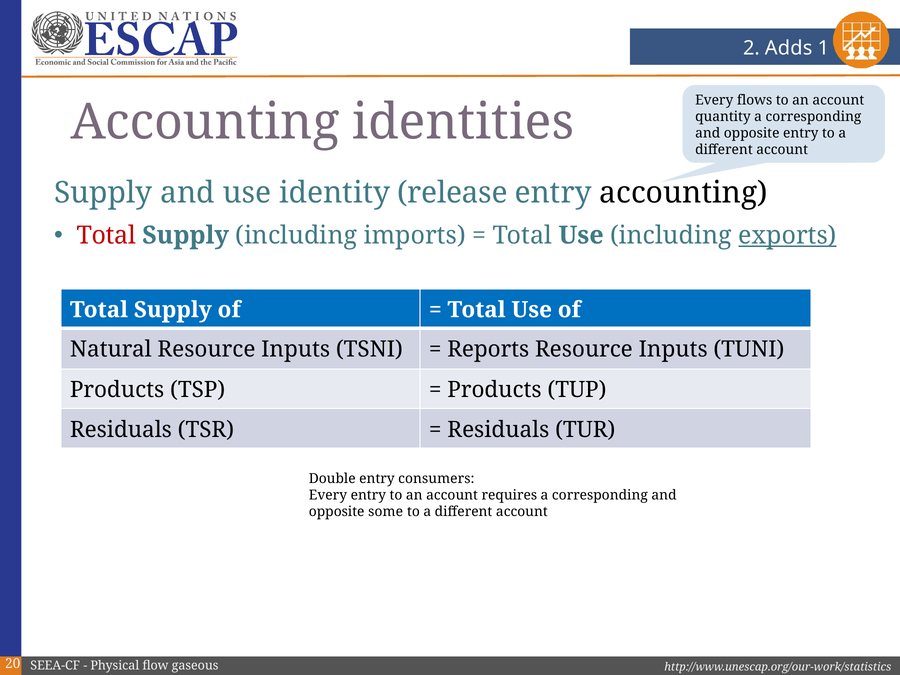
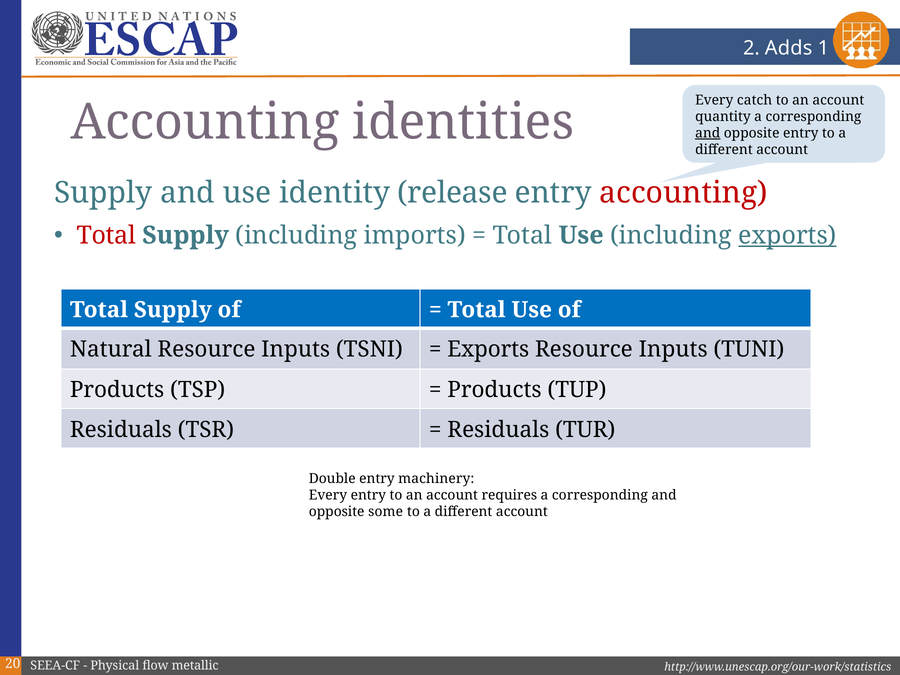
flows: flows -> catch (755, 100)
and underline: none -> present (708, 133)
accounting colour: black -> red (684, 193)
Reports: Reports -> Exports (488, 349)
consumers: consumers -> machinery (436, 479)
gaseous: gaseous -> metallic (195, 665)
